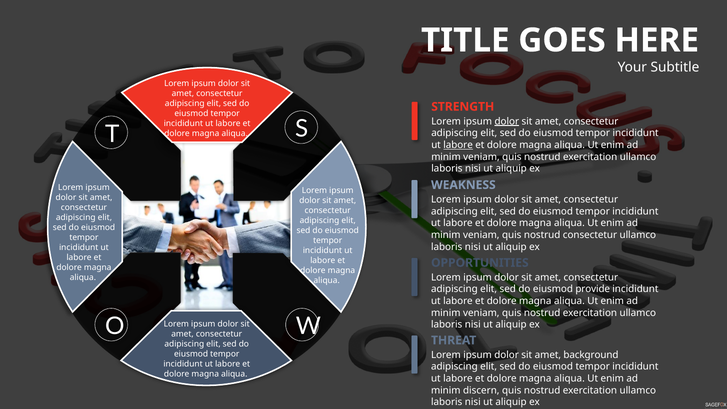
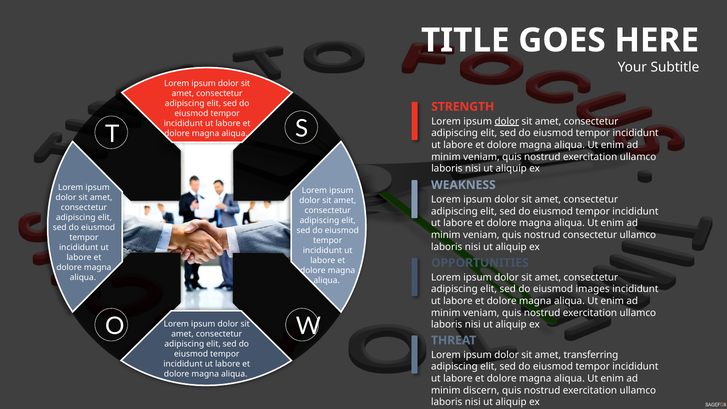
labore underline: present -> none (458, 145)
provide: provide -> images (593, 289)
background: background -> transferring (591, 355)
